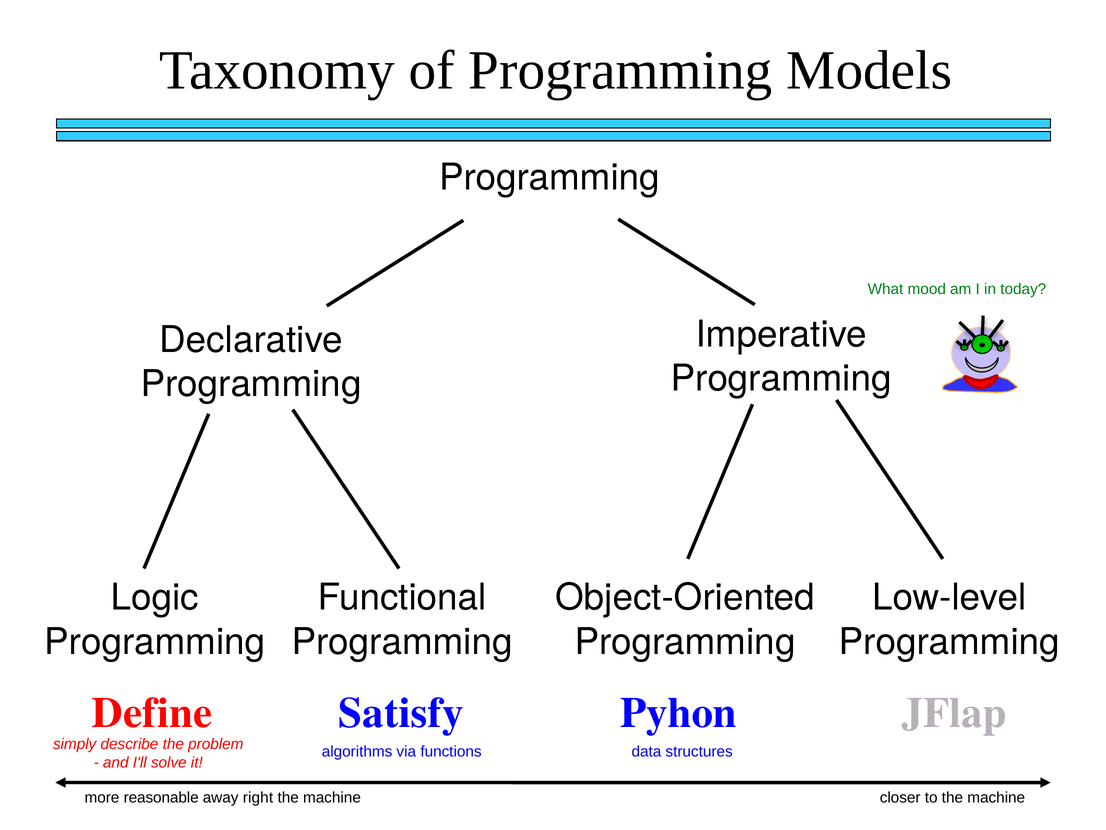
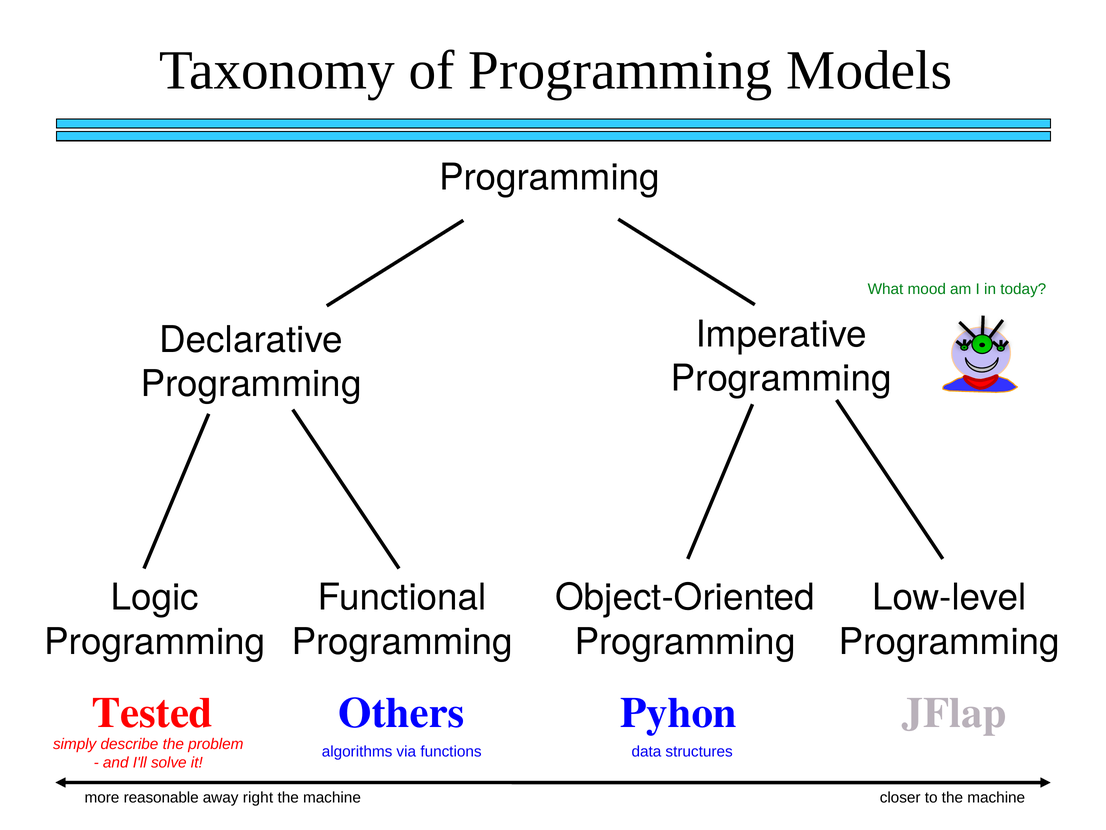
Satisfy: Satisfy -> Others (401, 712)
Define: Define -> Tested (152, 713)
